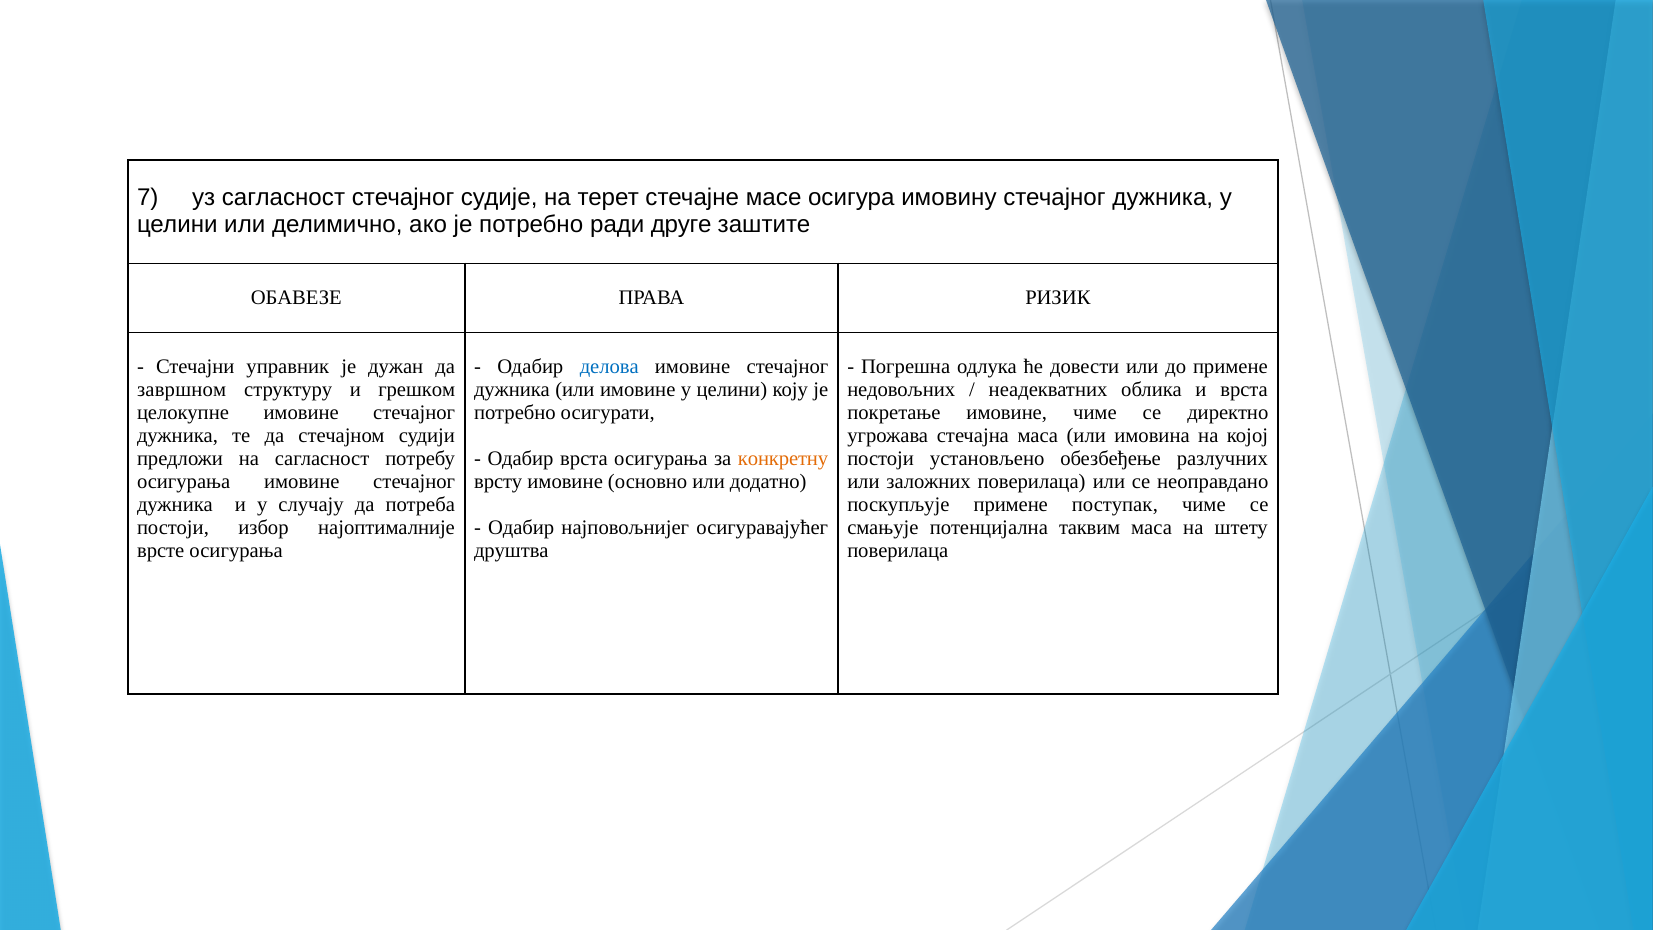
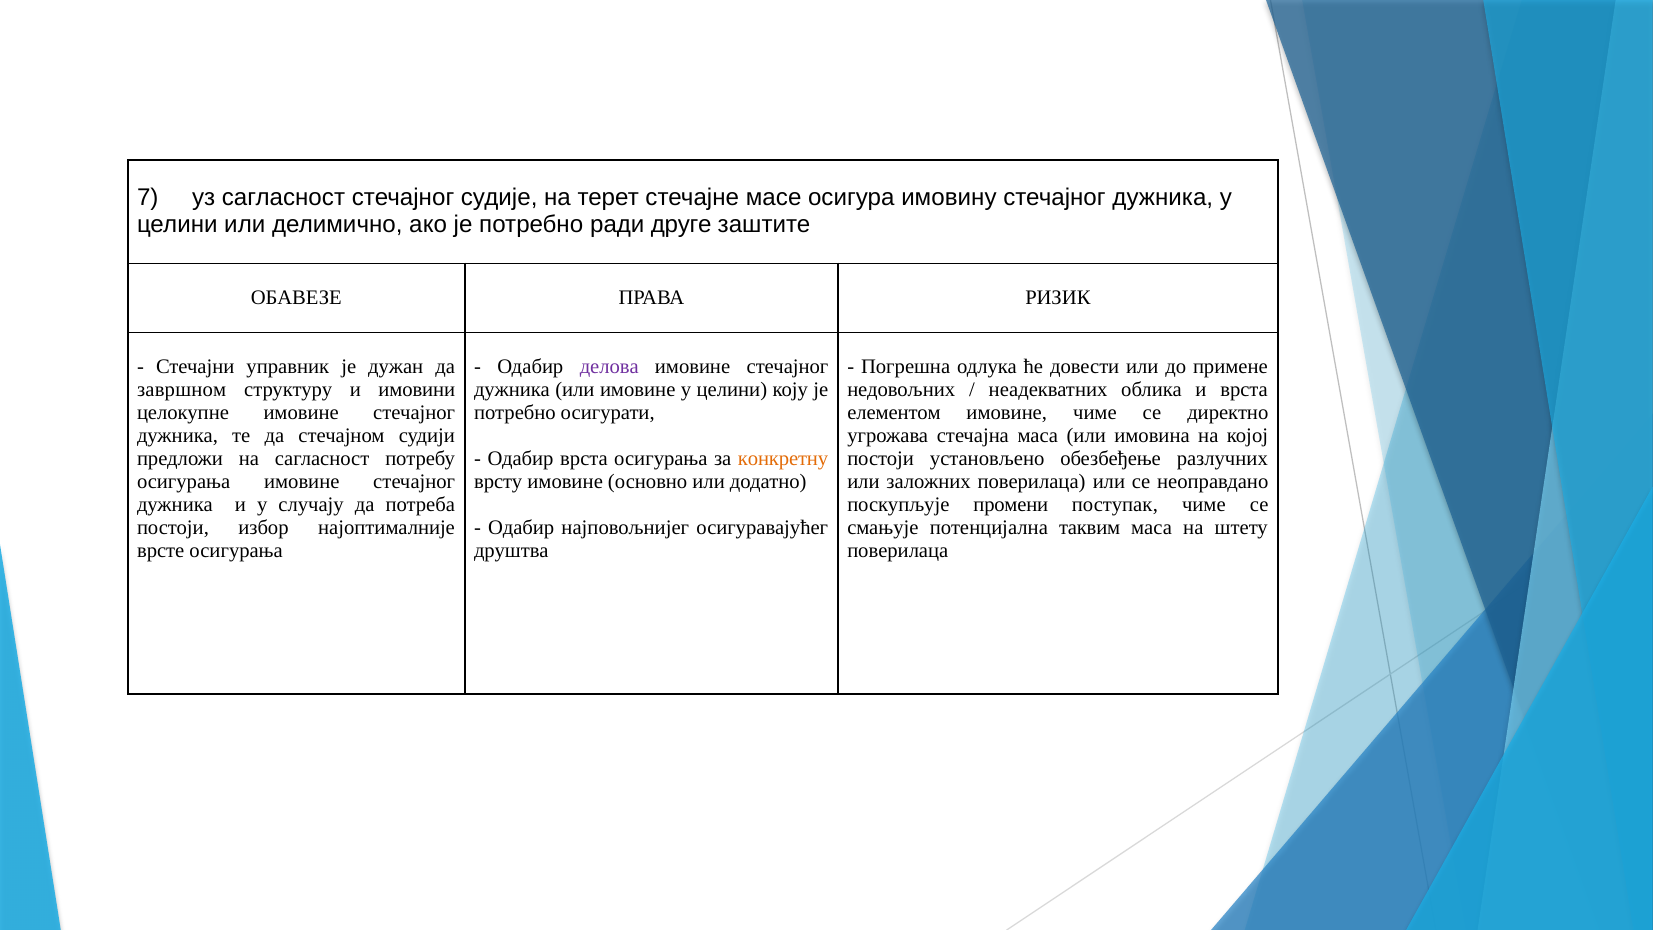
делова colour: blue -> purple (609, 367)
грешком: грешком -> имовини (417, 390)
покретање: покретање -> елементом (894, 413)
поскупљује примене: примене -> промени (1011, 504)
